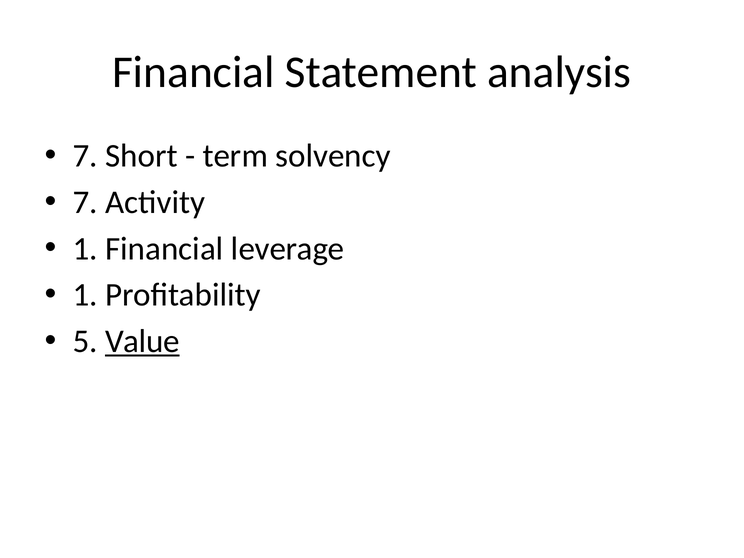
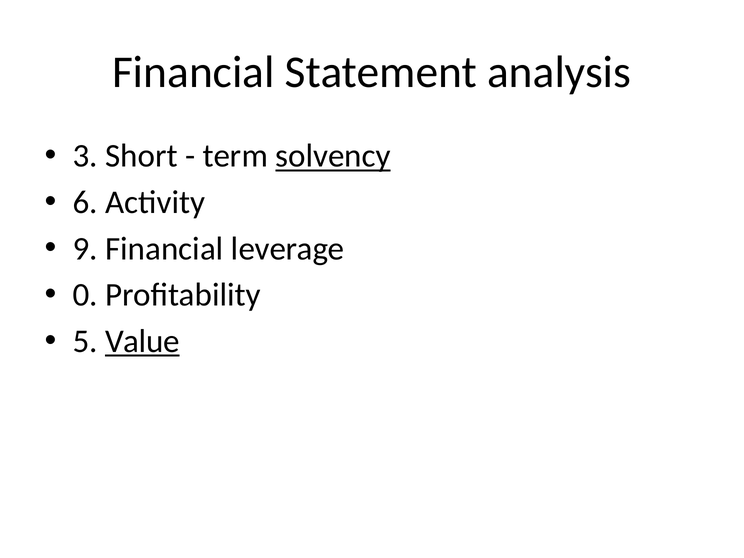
7: 7 -> 3 (85, 156)
solvency underline: none -> present (333, 156)
7: 7 -> 6 (85, 202)
1: 1 -> 9 (85, 249)
1: 1 -> 0 (85, 295)
